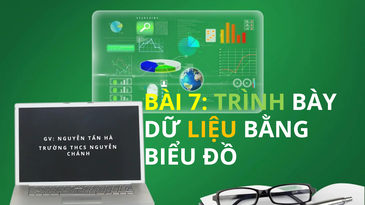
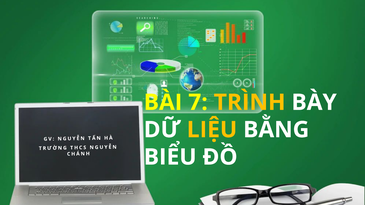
TRÌNH colour: light green -> yellow (250, 103)
